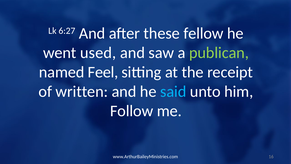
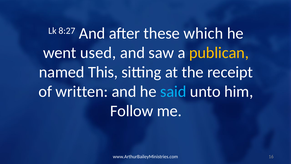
6:27: 6:27 -> 8:27 (67, 31)
fellow: fellow -> which (203, 33)
publican colour: light green -> yellow (219, 53)
Feel: Feel -> This (103, 72)
